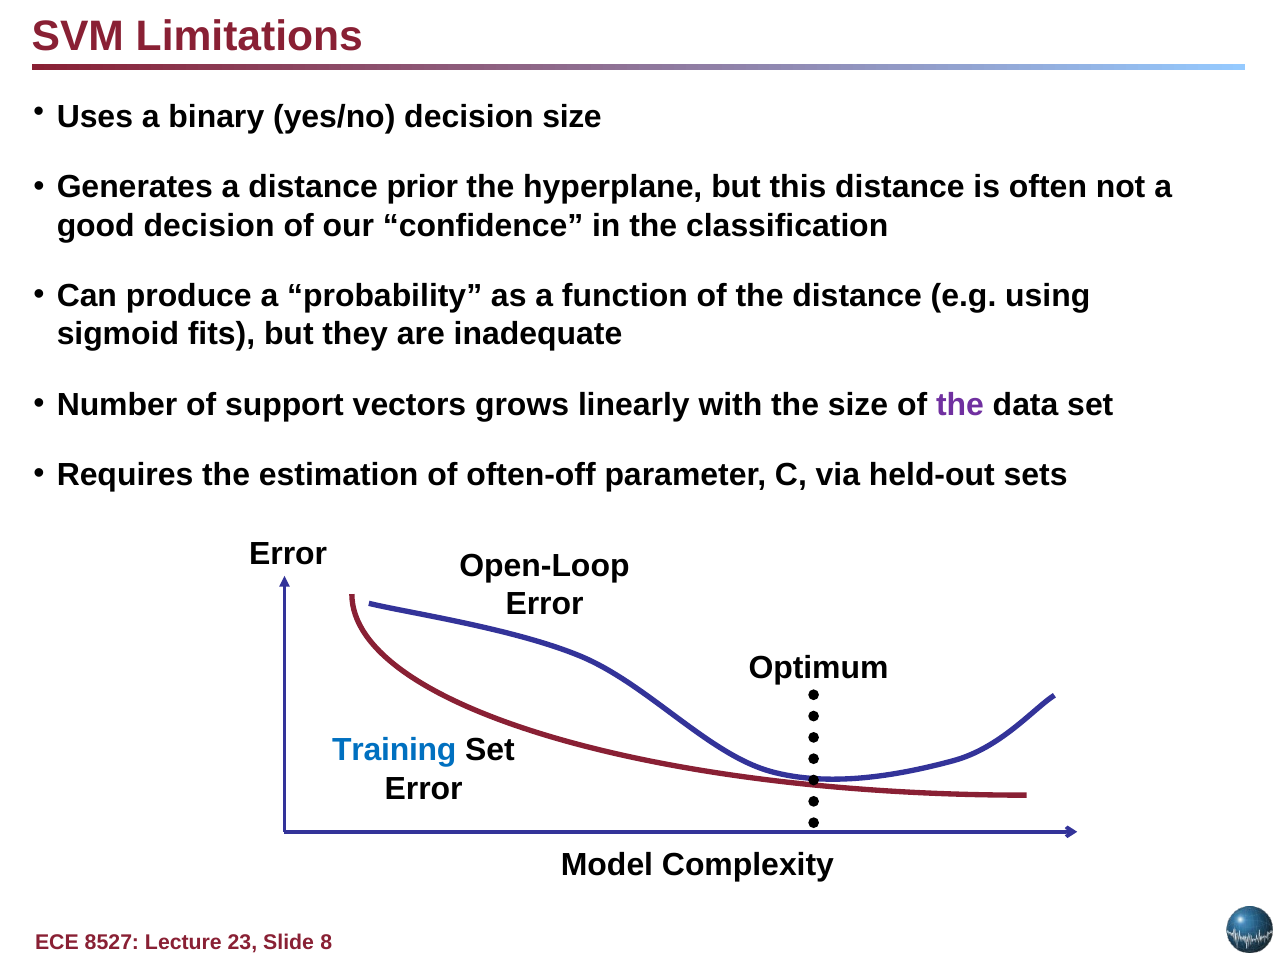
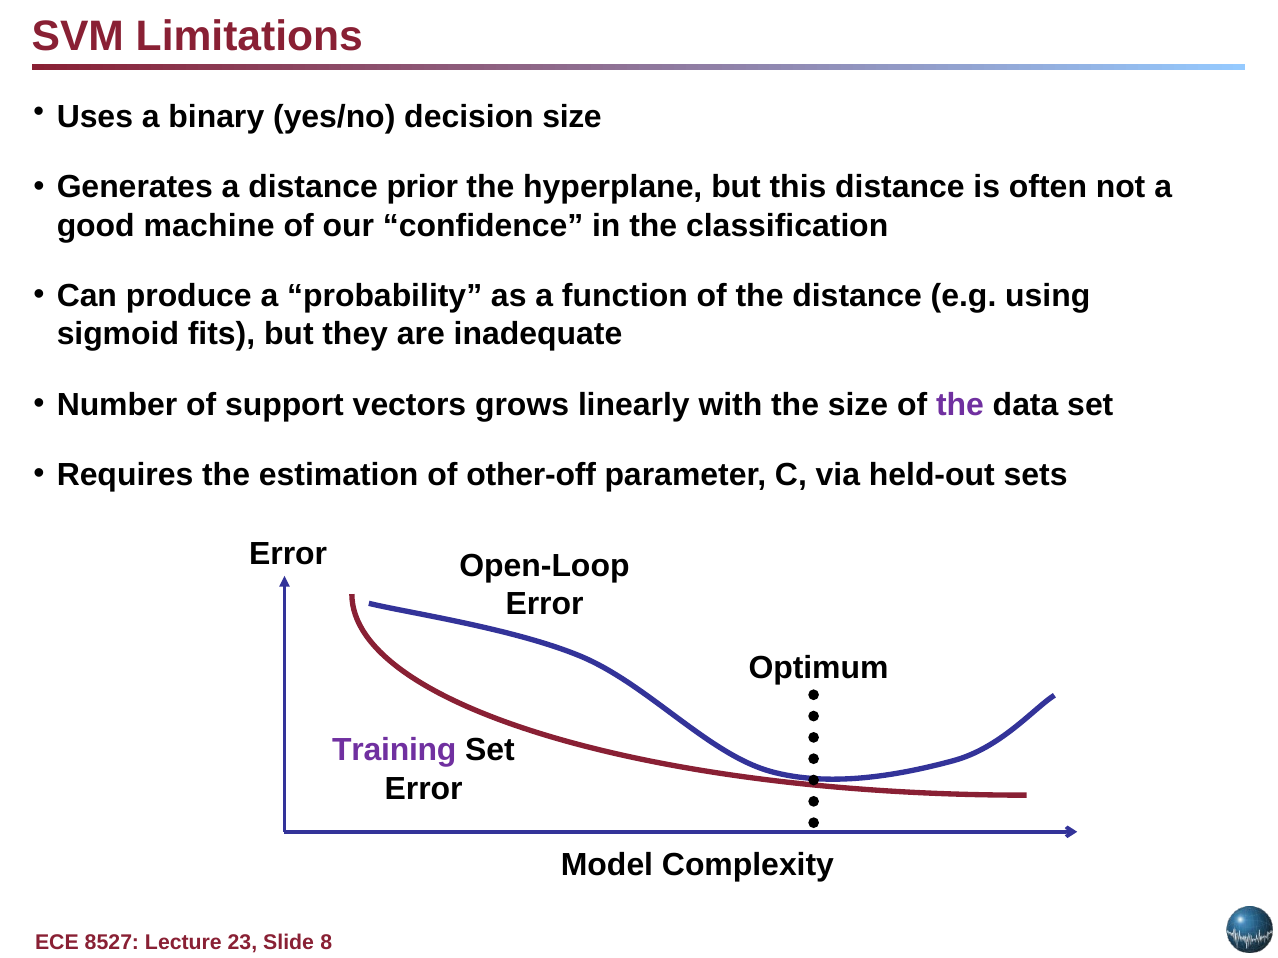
good decision: decision -> machine (209, 226)
often-off: often-off -> other-off (531, 475)
Training colour: blue -> purple (394, 751)
